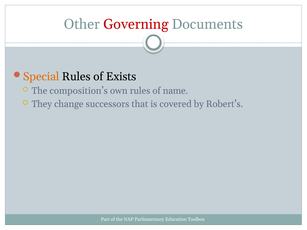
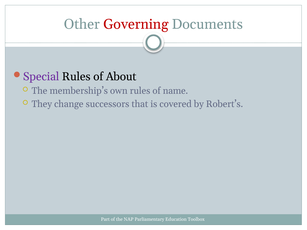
Special colour: orange -> purple (41, 77)
Exists: Exists -> About (121, 77)
composition’s: composition’s -> membership’s (79, 91)
